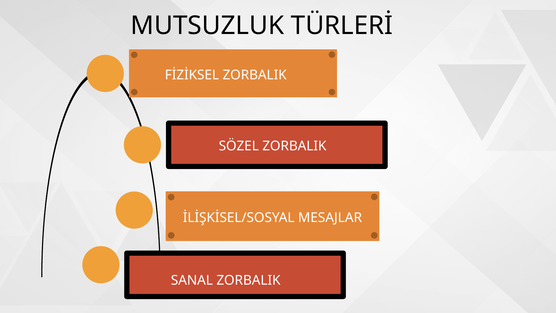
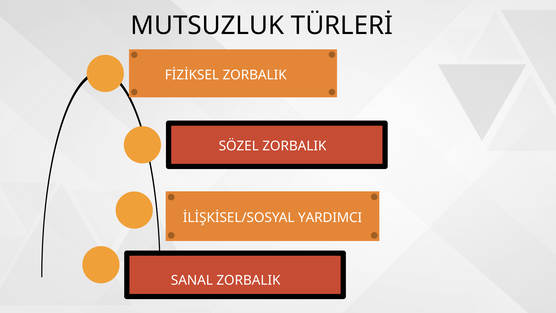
MESAJLAR: MESAJLAR -> YARDIMCI (330, 217)
